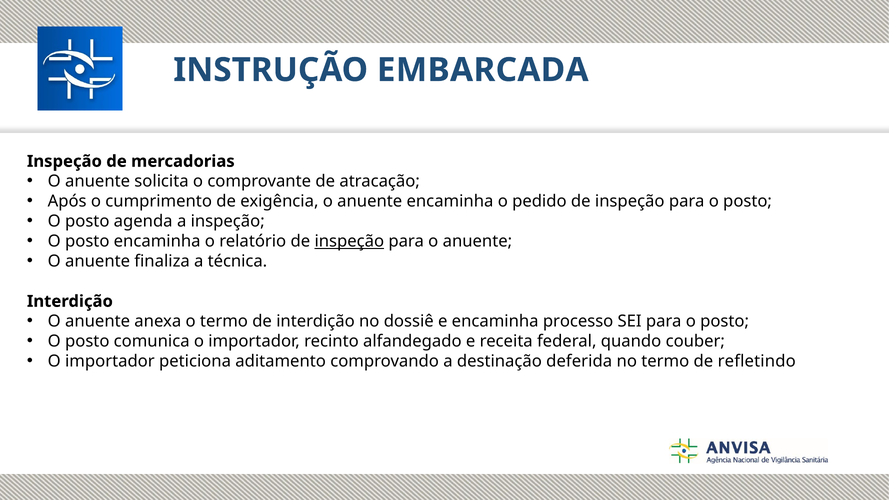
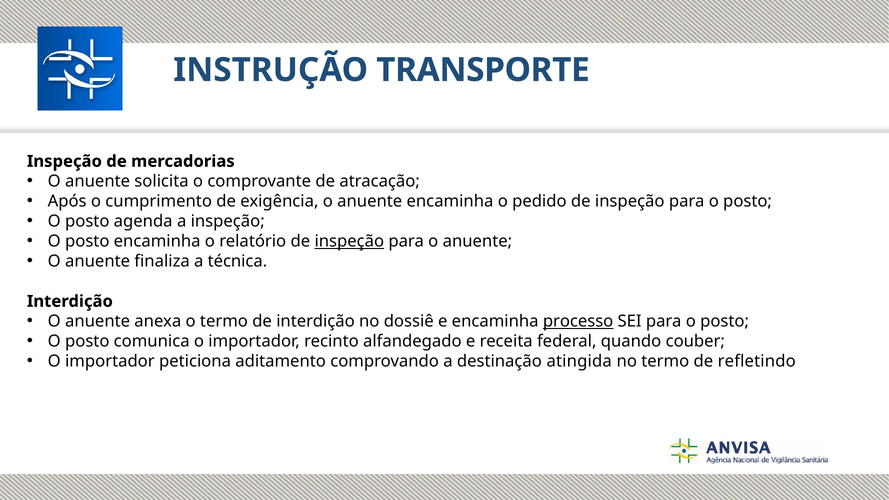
EMBARCADA: EMBARCADA -> TRANSPORTE (483, 70)
processo underline: none -> present (578, 321)
deferida: deferida -> atingida (579, 361)
